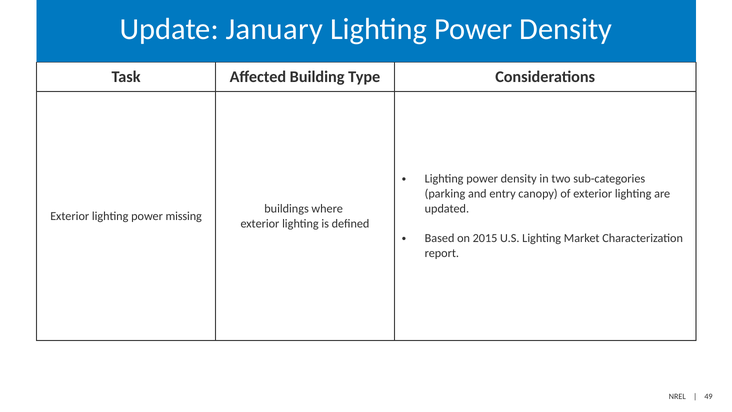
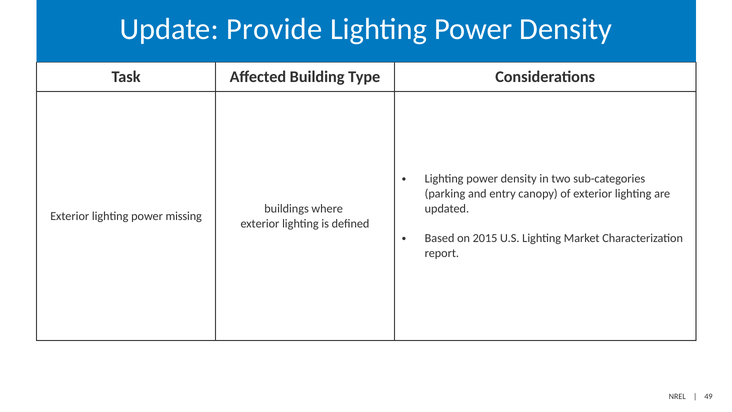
January: January -> Provide (274, 29)
